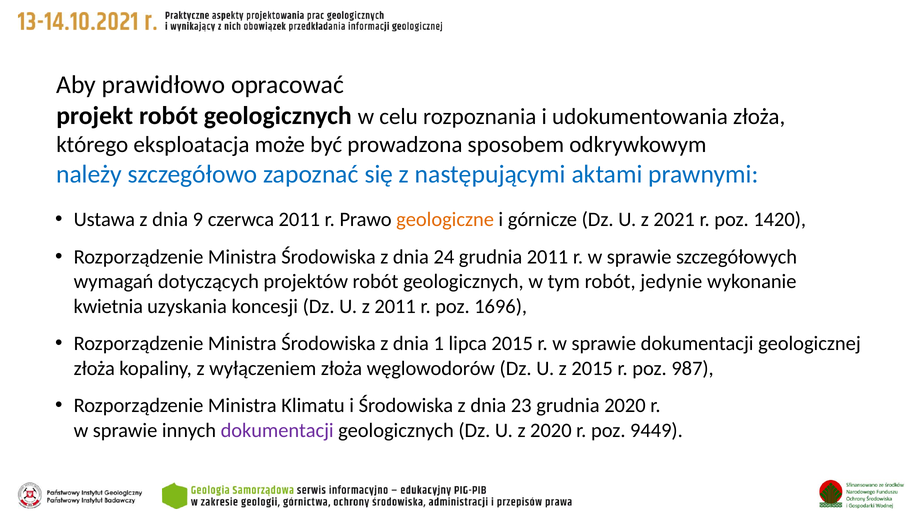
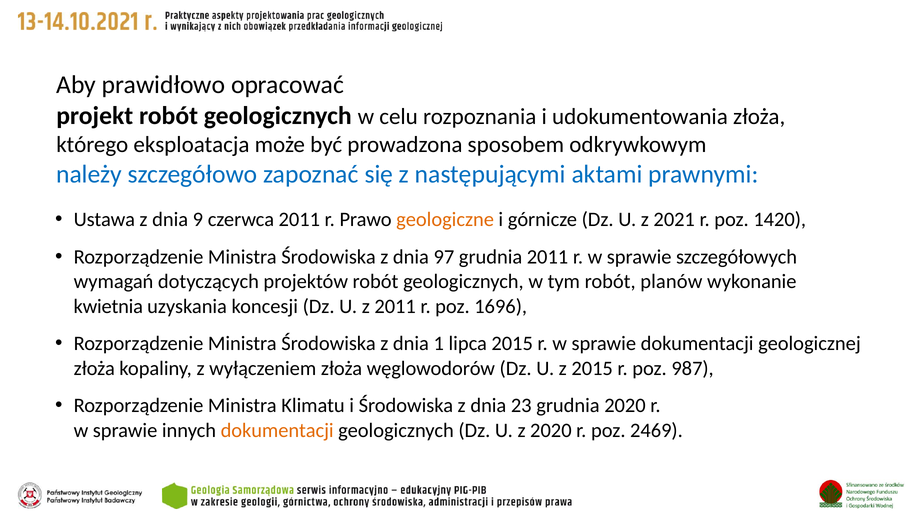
24: 24 -> 97 (444, 257)
jedynie: jedynie -> planów (671, 282)
dokumentacji colour: purple -> orange (277, 430)
9449: 9449 -> 2469 (656, 430)
